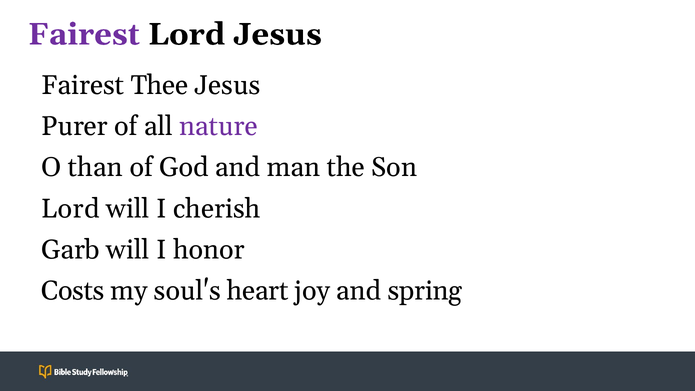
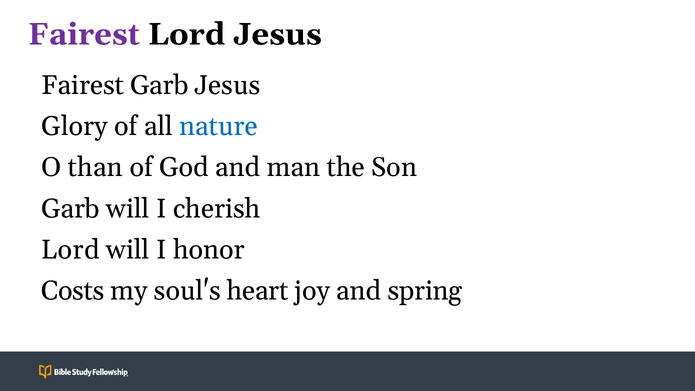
Fairest Thee: Thee -> Garb (159, 85)
Purer: Purer -> Glory (75, 126)
nature colour: purple -> blue (219, 126)
Lord: Lord -> Garb (71, 209)
Garb: Garb -> Lord (71, 250)
